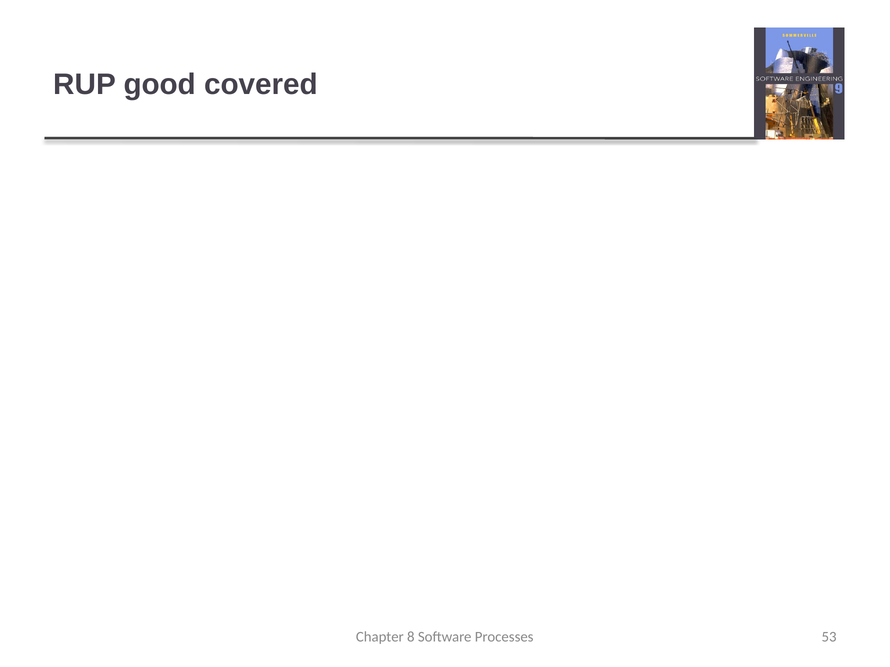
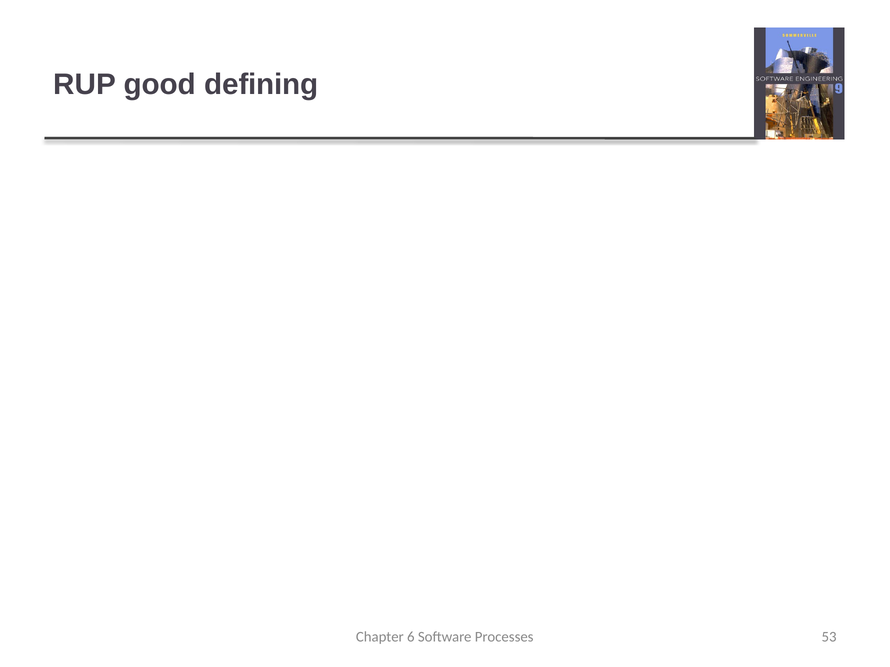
covered: covered -> defining (261, 84)
8: 8 -> 6 (411, 637)
